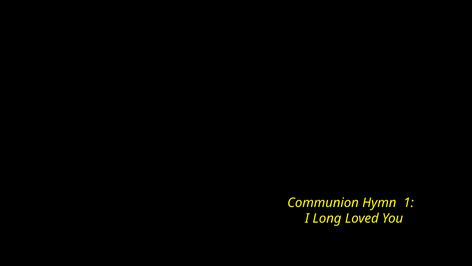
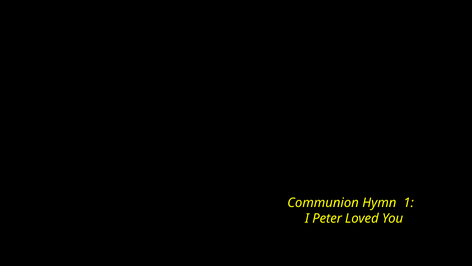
Long: Long -> Peter (327, 218)
